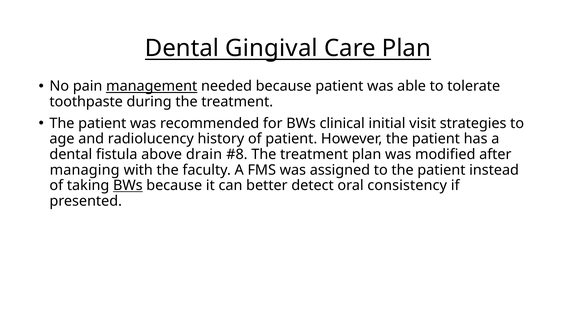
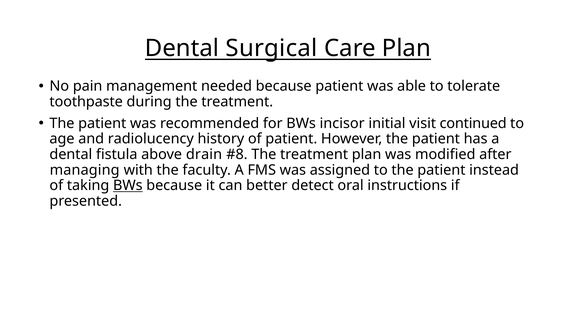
Gingival: Gingival -> Surgical (272, 48)
management underline: present -> none (152, 86)
clinical: clinical -> incisor (342, 123)
strategies: strategies -> continued (473, 123)
consistency: consistency -> instructions (407, 185)
